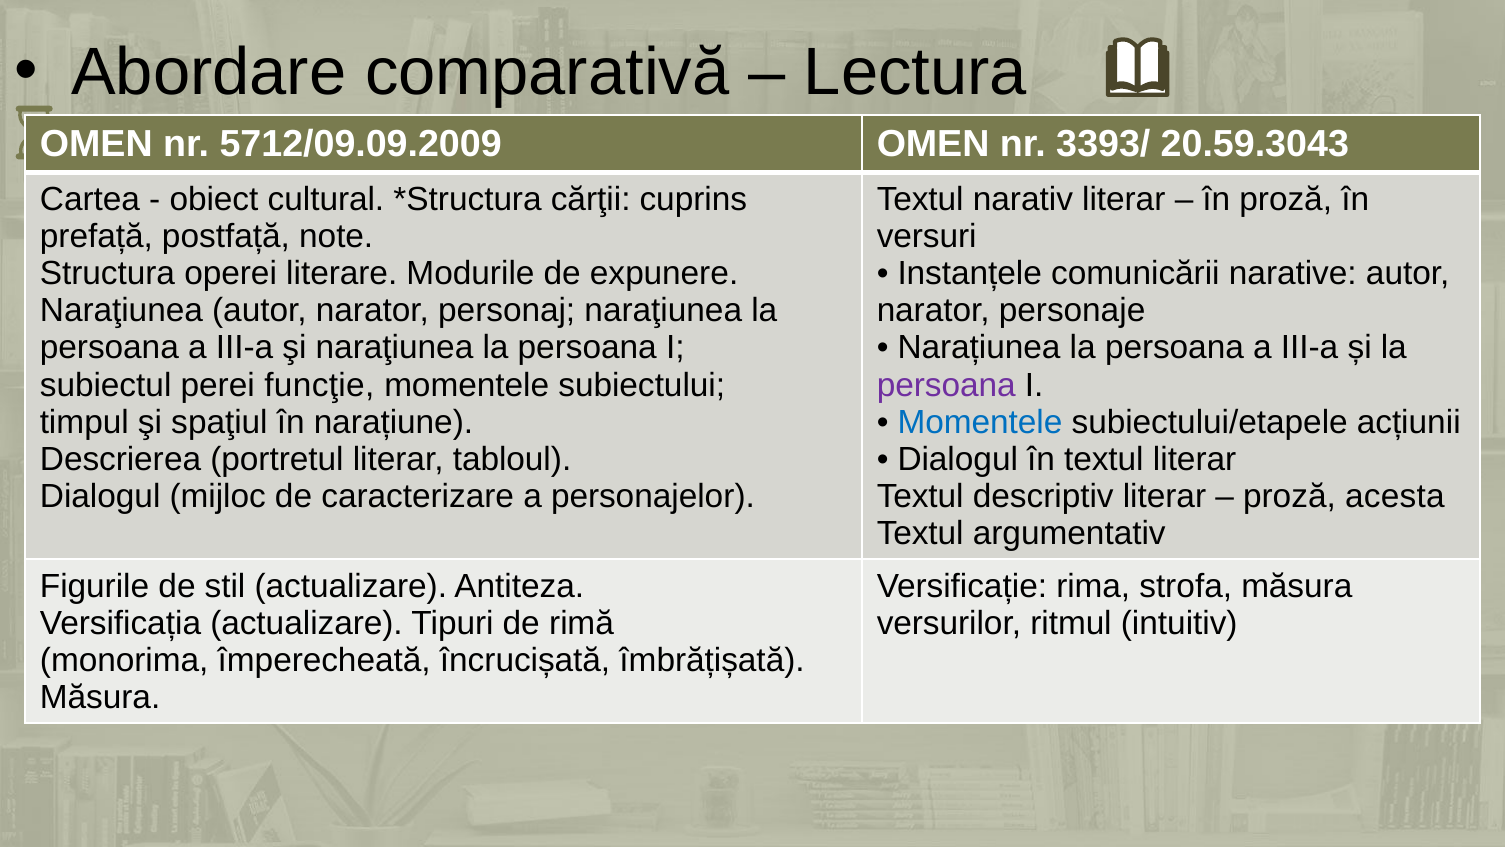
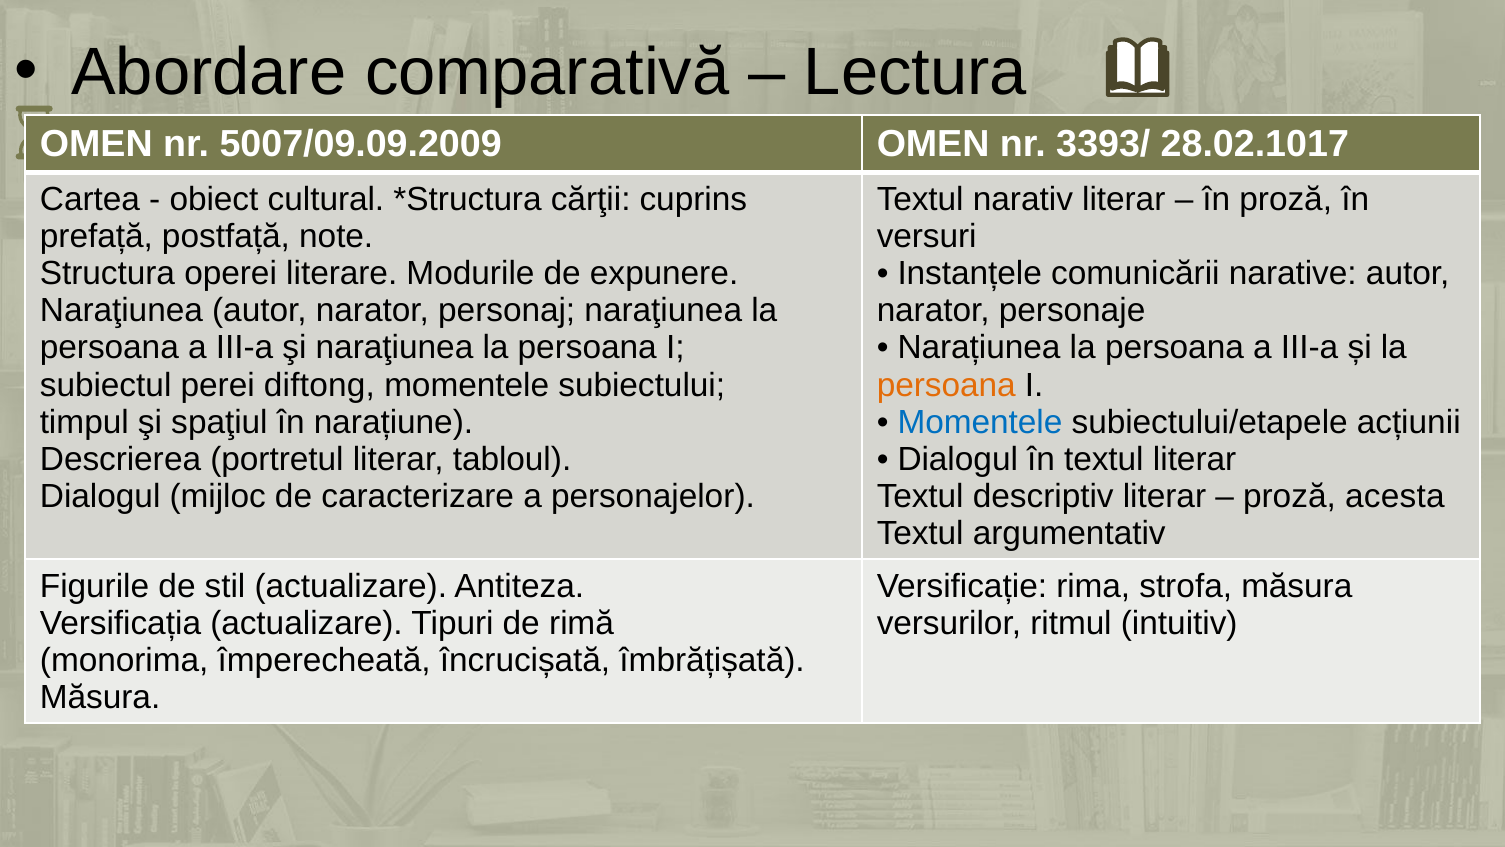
5712/09.09.2009: 5712/09.09.2009 -> 5007/09.09.2009 (361, 144)
20.59.3043: 20.59.3043 -> 28.02.1017 (1255, 144)
funcţie: funcţie -> diftong (319, 385)
persoana colour: purple -> orange (946, 385)
